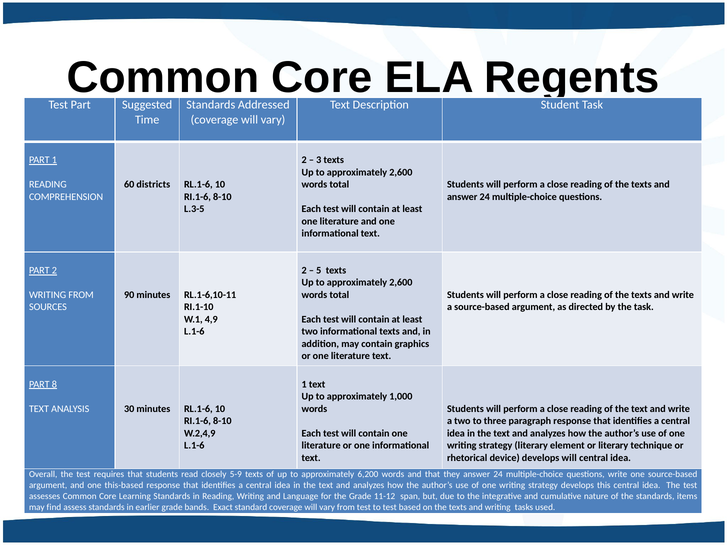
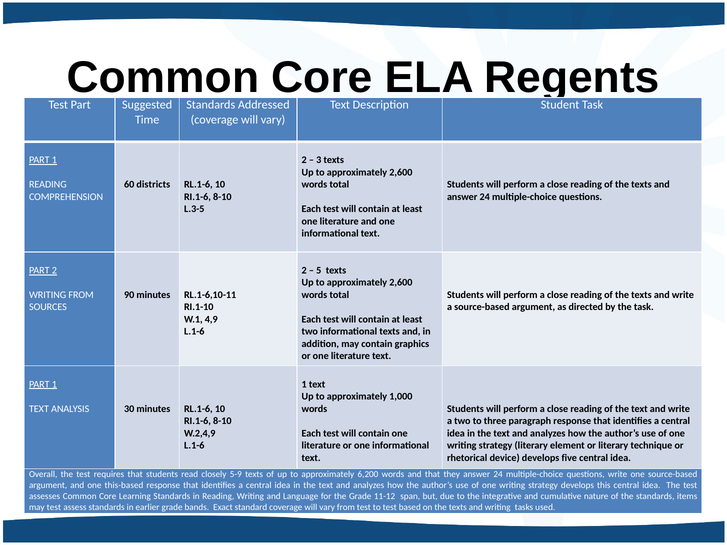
8: 8 -> 1 (54, 384)
develops will: will -> five (569, 458)
may find: find -> test (54, 508)
